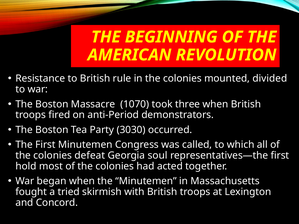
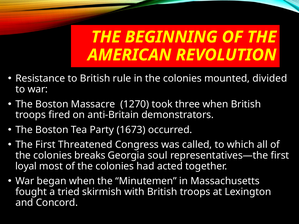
1070: 1070 -> 1270 (135, 104)
anti-Period: anti-Period -> anti-Britain (113, 115)
3030: 3030 -> 1673 (131, 130)
First Minutemen: Minutemen -> Threatened (85, 145)
defeat: defeat -> breaks (90, 156)
hold: hold -> loyal (26, 166)
